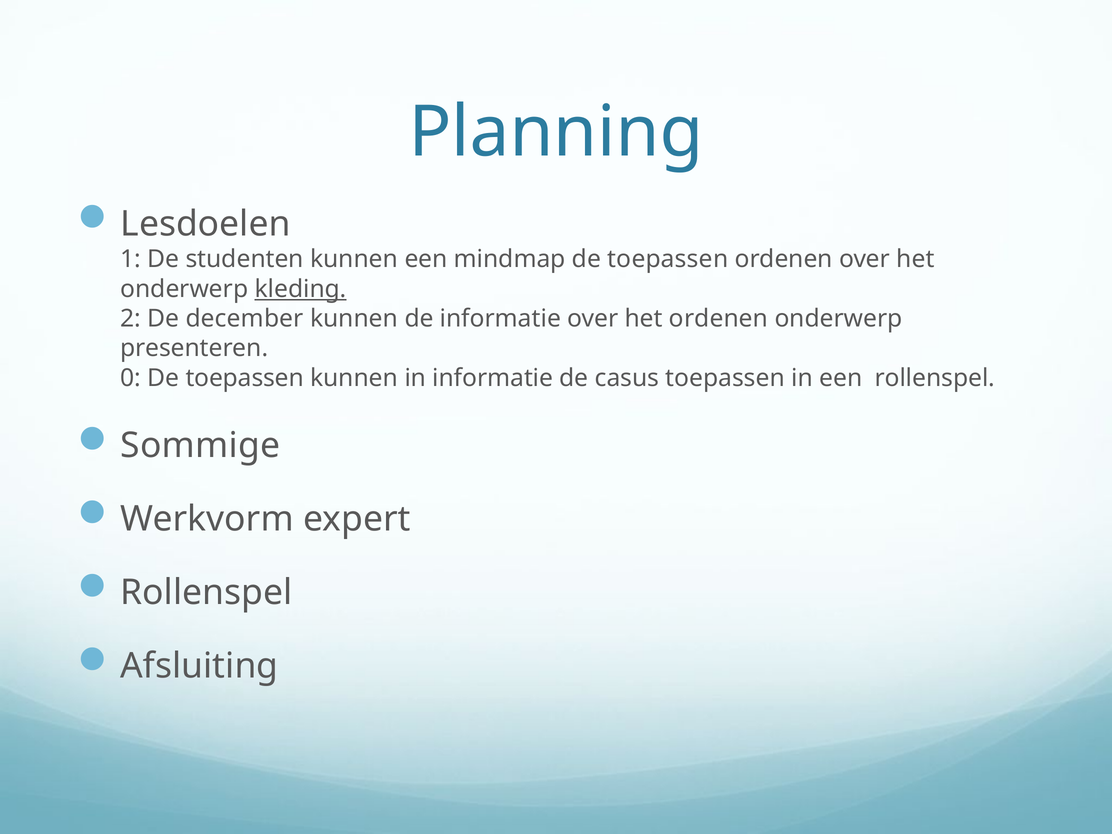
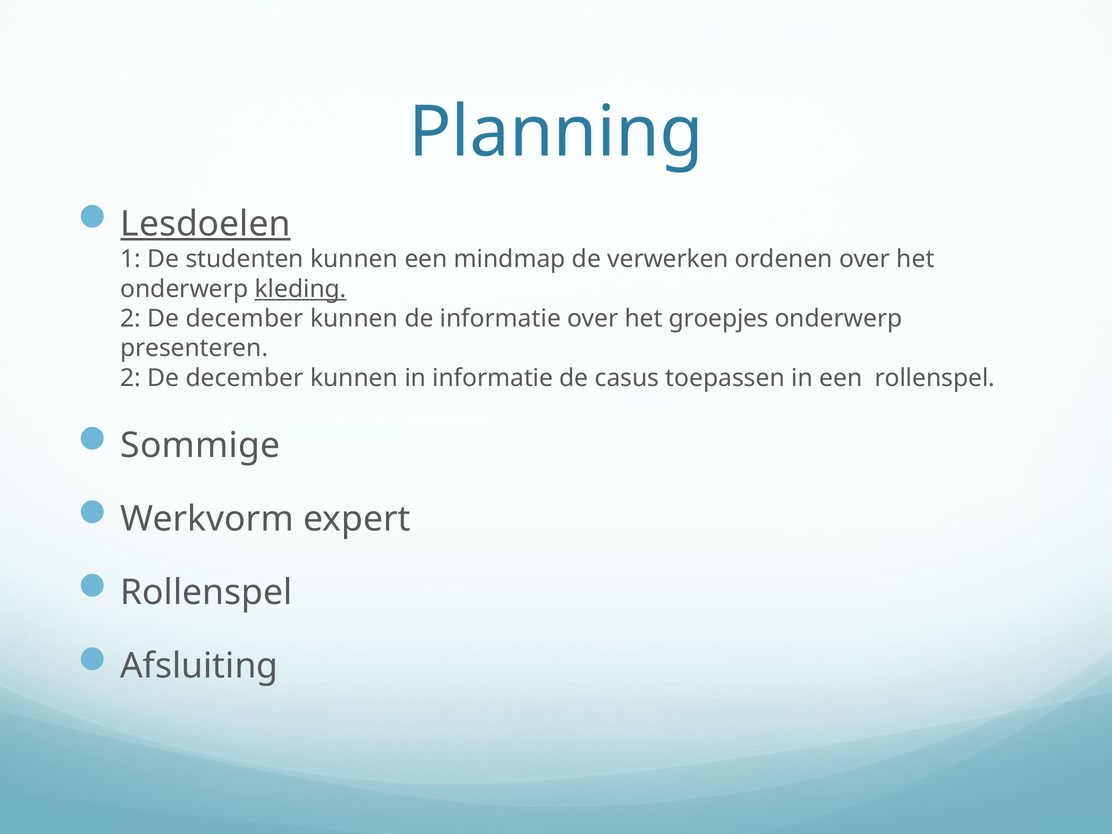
Lesdoelen underline: none -> present (205, 224)
mindmap de toepassen: toepassen -> verwerken (668, 259)
het ordenen: ordenen -> groepjes (719, 319)
0: 0 -> 2 (131, 378)
toepassen: toepassen -> december (245, 378)
